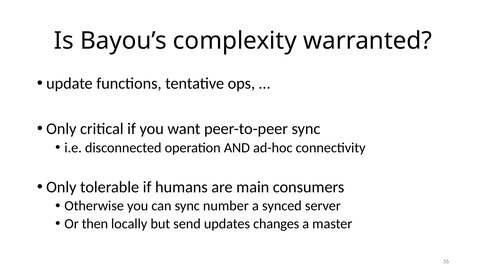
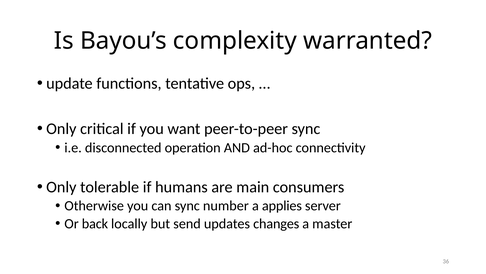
synced: synced -> applies (282, 206)
then: then -> back (95, 223)
